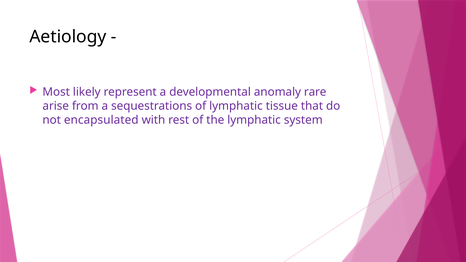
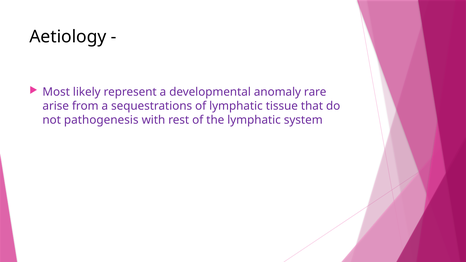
encapsulated: encapsulated -> pathogenesis (101, 120)
